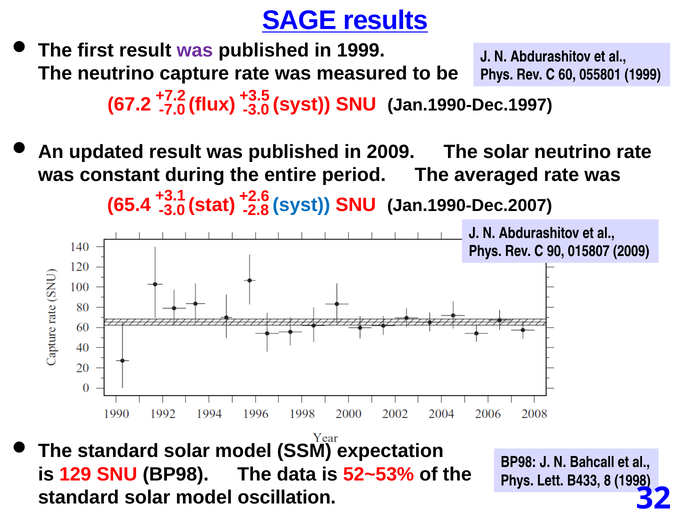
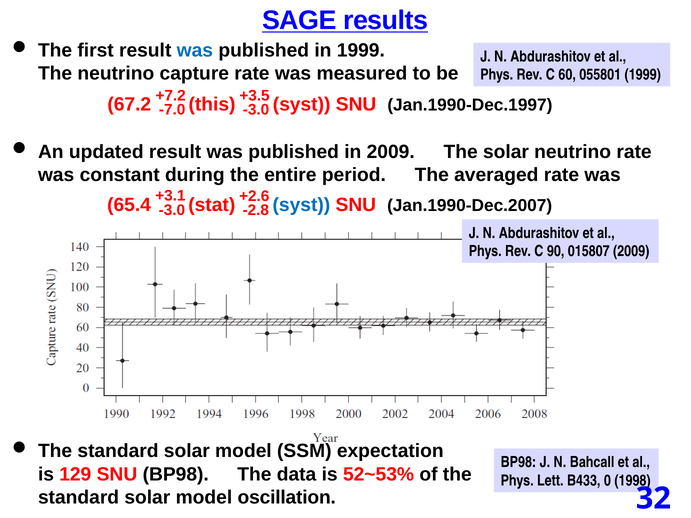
was colour: purple -> blue (195, 50)
flux: flux -> this (212, 105)
8: 8 -> 0 (607, 481)
